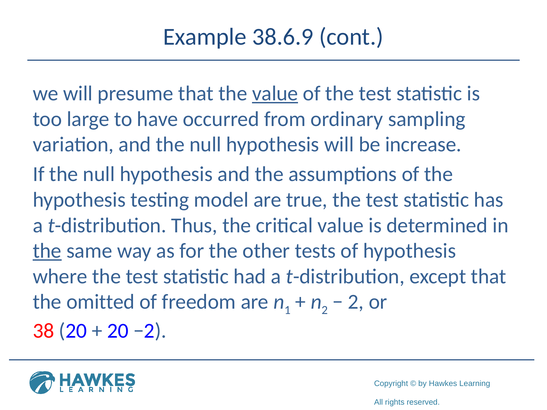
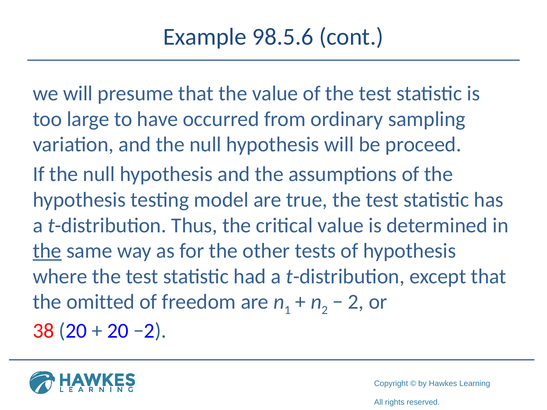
38.6.9: 38.6.9 -> 98.5.6 (283, 37)
value underline: present -> none (275, 94)
increase: increase -> proceed (423, 145)
